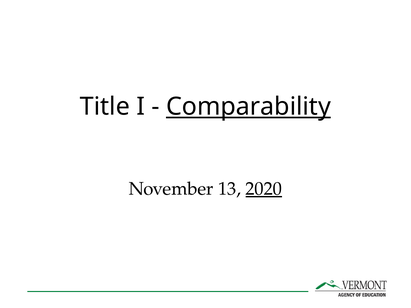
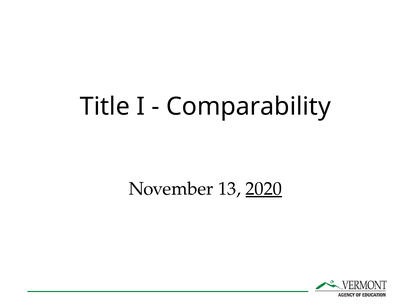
Comparability underline: present -> none (248, 107)
